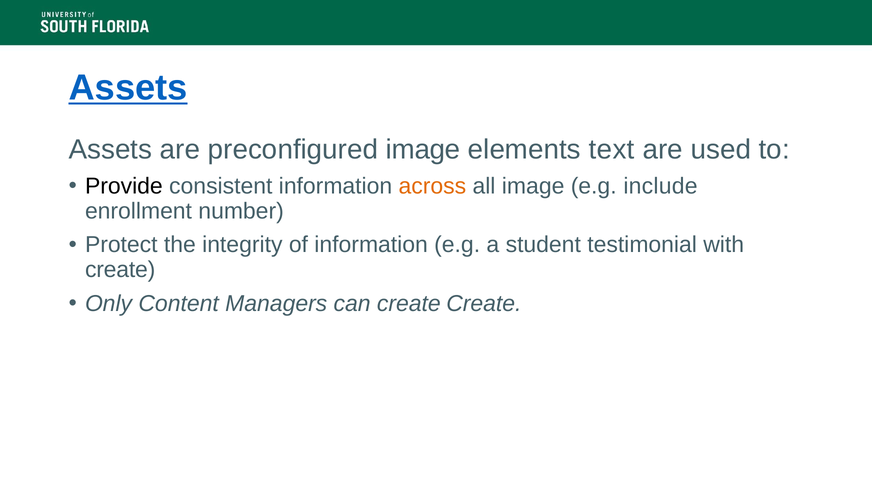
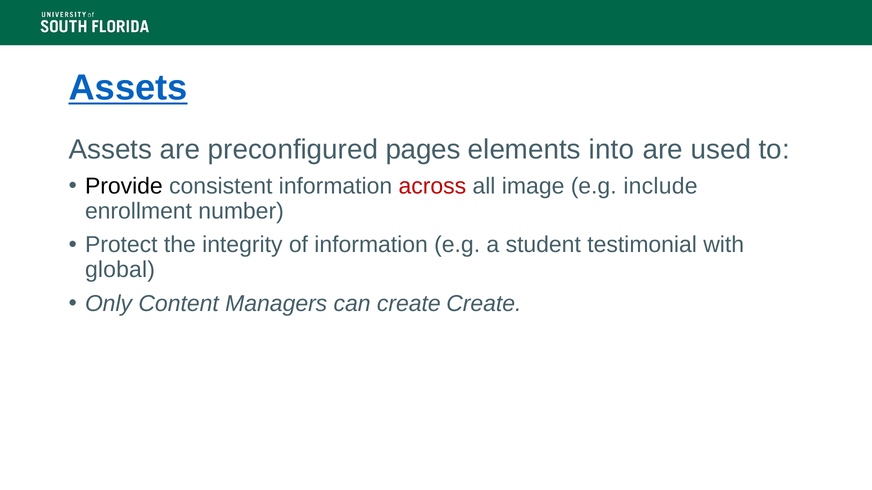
preconfigured image: image -> pages (423, 150)
text: text -> into (612, 150)
across colour: orange -> red (432, 186)
create: create -> global (120, 270)
